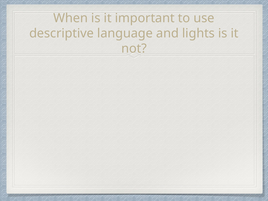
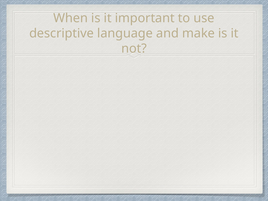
lights: lights -> make (199, 33)
